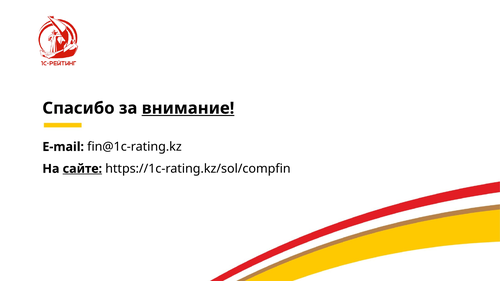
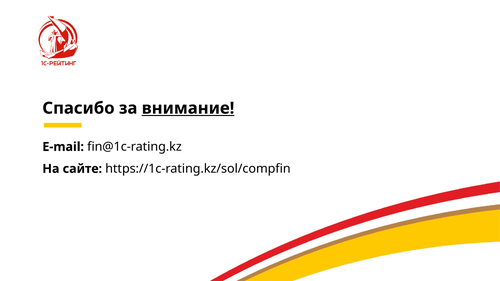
сайте underline: present -> none (82, 169)
